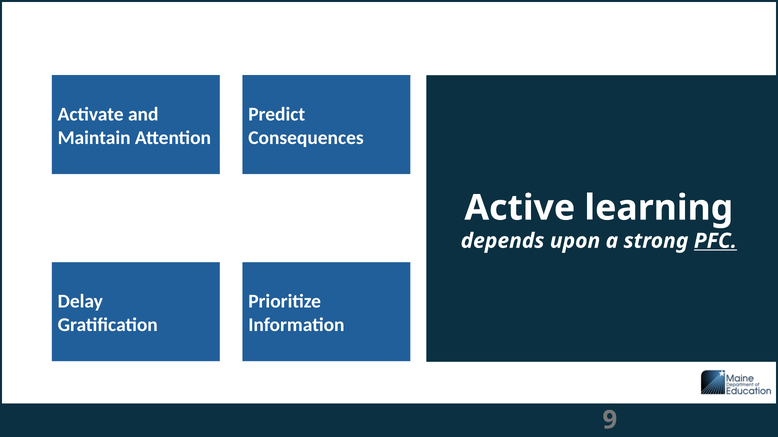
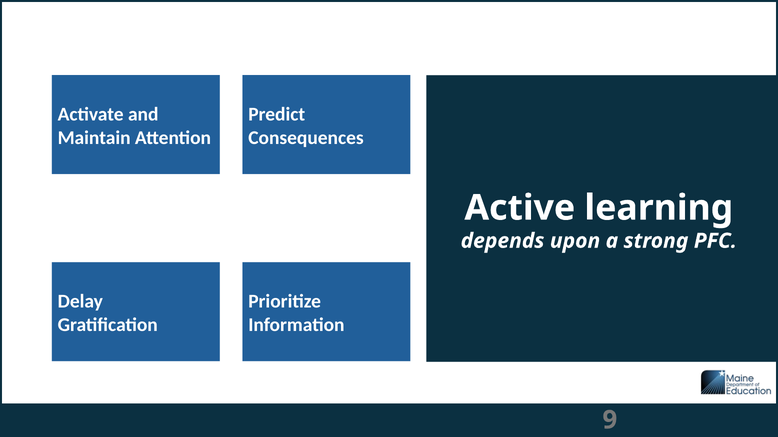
PFC underline: present -> none (715, 241)
